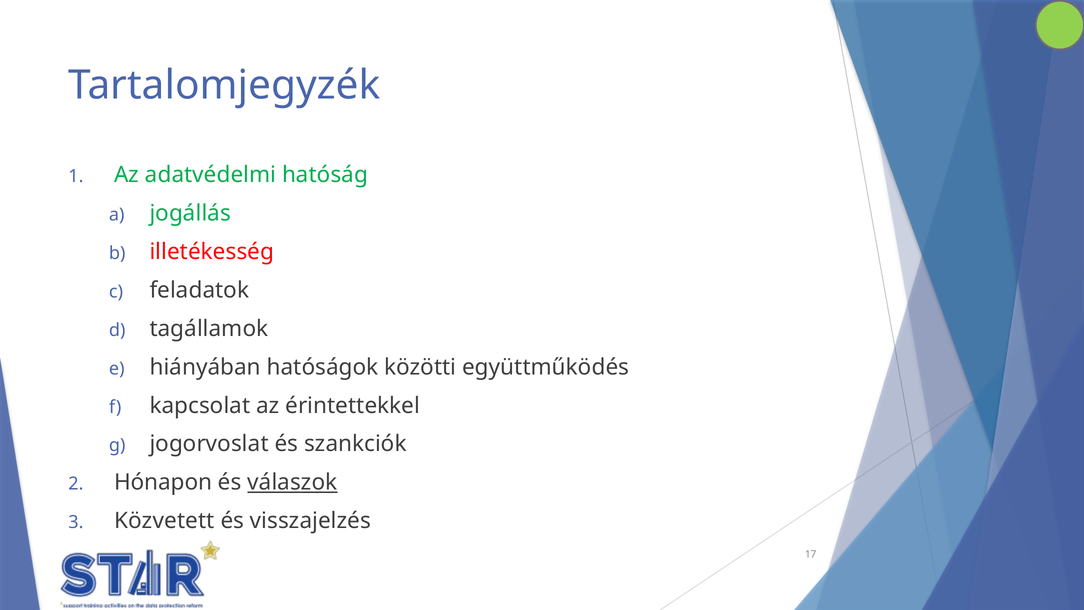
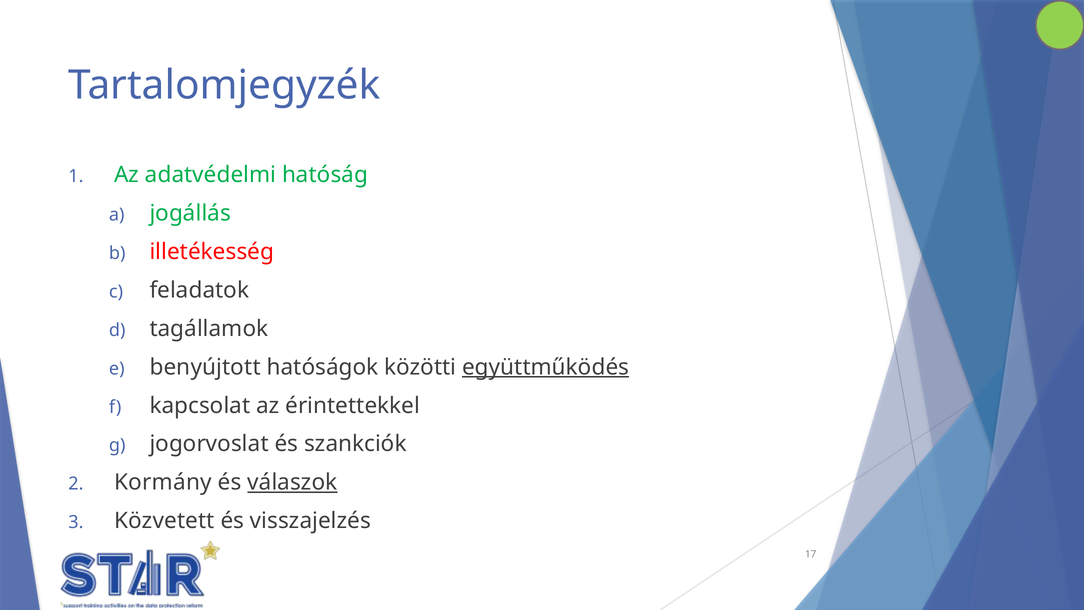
hiányában: hiányában -> benyújtott (205, 367)
együttműködés underline: none -> present (546, 367)
Hónapon: Hónapon -> Kormány (163, 482)
